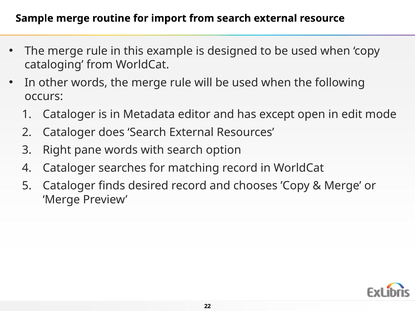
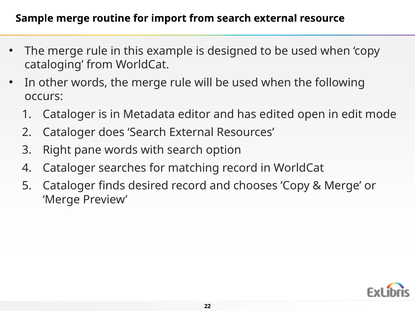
except: except -> edited (277, 114)
